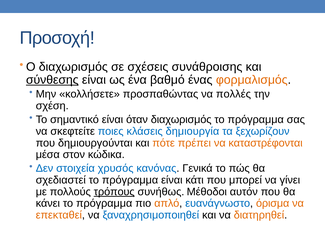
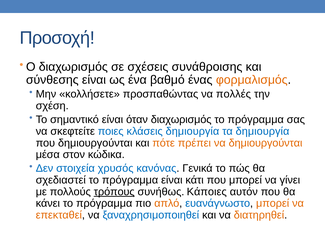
σύνθεσης underline: present -> none (52, 80)
τα ξεχωρίζουν: ξεχωρίζουν -> δημιουργία (263, 131)
να καταστρέφονται: καταστρέφονται -> δημιουργούνται (266, 143)
Μέθοδοι: Μέθοδοι -> Κάποιες (207, 192)
ευανάγνωστο όρισμα: όρισμα -> μπορεί (273, 203)
